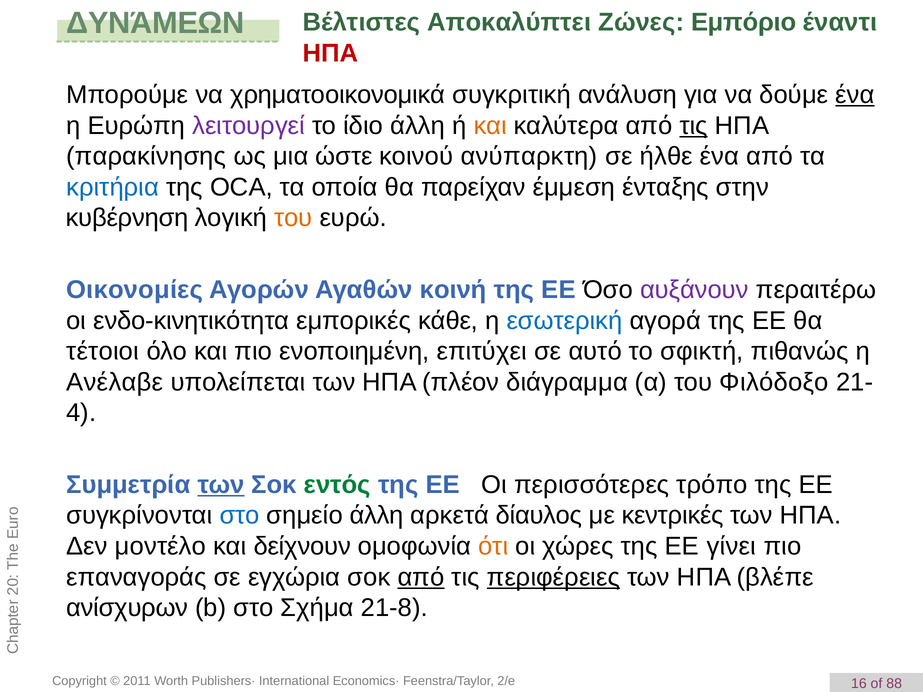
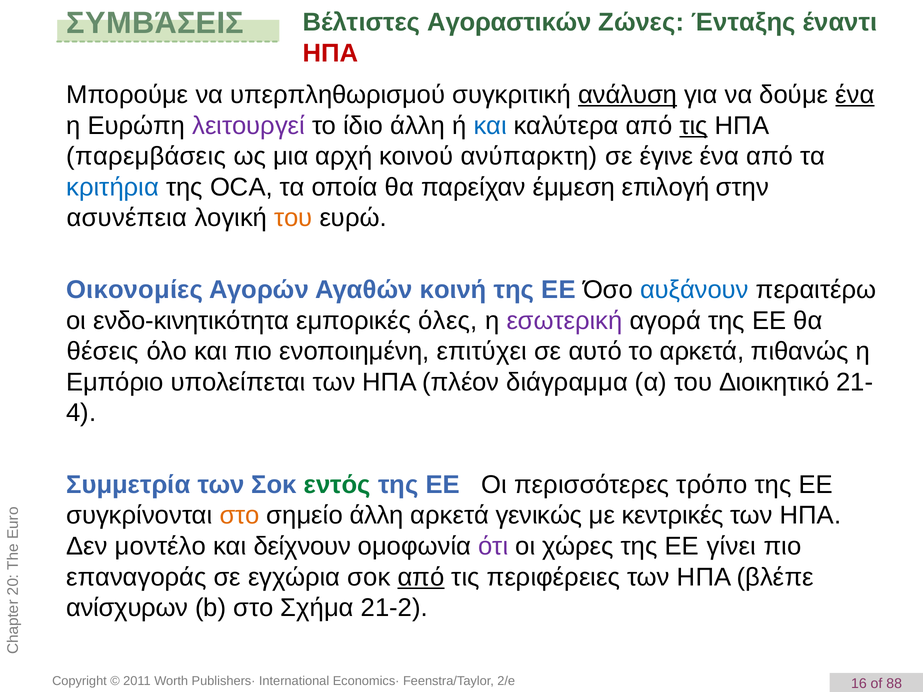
ΔΥΝΆΜΕΩΝ: ΔΥΝΆΜΕΩΝ -> ΣΥΜΒΆΣΕΙΣ (155, 23)
Αποκαλύπτει: Αποκαλύπτει -> Αγοραστικών (509, 22)
Εμπόριο: Εμπόριο -> Ένταξης (744, 22)
χρηματοοικονομικά: χρηματοοικονομικά -> υπερπληθωρισμού (338, 95)
ανάλυση underline: none -> present (628, 95)
και colour: orange -> blue (490, 126)
παρακίνησης: παρακίνησης -> παρεμβάσεις (146, 157)
ώστε: ώστε -> αρχή (344, 157)
ήλθε: ήλθε -> έγινε (666, 157)
ένταξης: ένταξης -> επιλογή (666, 187)
κυβέρνηση: κυβέρνηση -> ασυνέπεια (127, 218)
αυξάνουν colour: purple -> blue (694, 290)
κάθε: κάθε -> όλες (448, 321)
εσωτερική colour: blue -> purple (564, 321)
τέτοιοι: τέτοιοι -> θέσεις (103, 352)
το σφικτή: σφικτή -> αρκετά (702, 352)
Ανέλαβε: Ανέλαβε -> Εμπόριο (115, 382)
Φιλόδοξο: Φιλόδοξο -> Διοικητικό (774, 382)
των underline: present -> none (221, 485)
στο colour: blue -> orange (240, 516)
δίαυλος: δίαυλος -> γενικώς (539, 516)
ότι colour: orange -> purple (493, 546)
περιφέρειες underline: present -> none (553, 577)
21-8: 21-8 -> 21-2 (394, 608)
